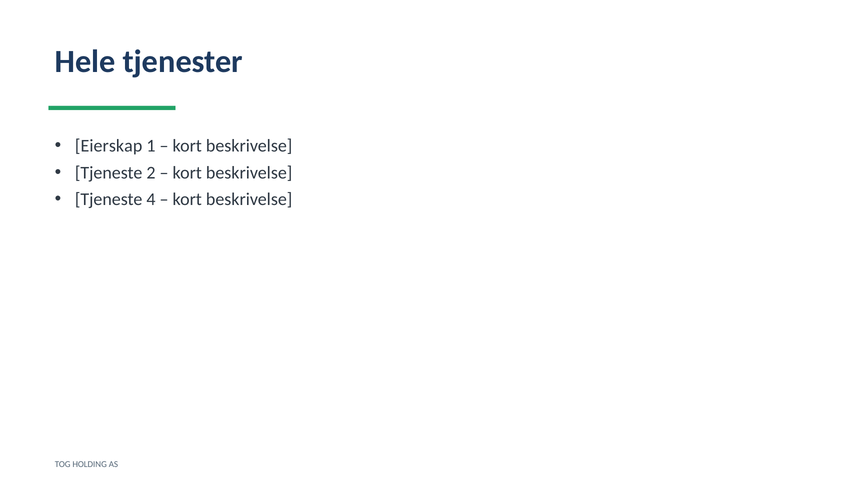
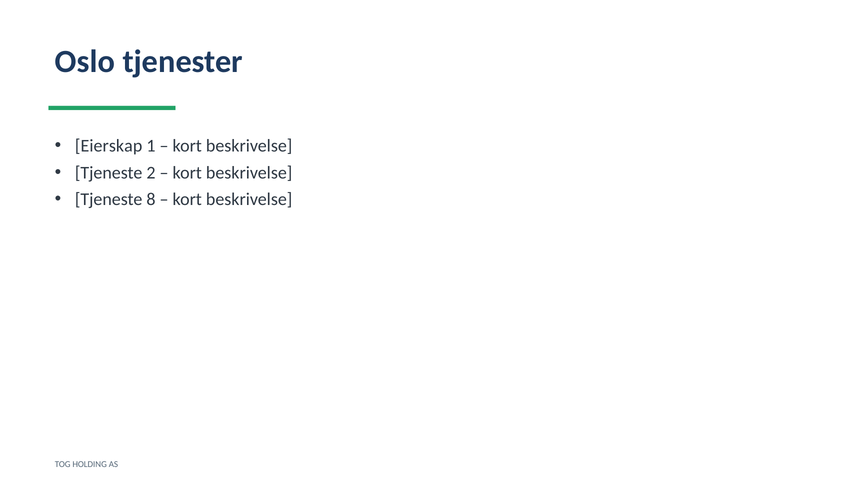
Hele: Hele -> Oslo (85, 61)
4: 4 -> 8 (151, 200)
